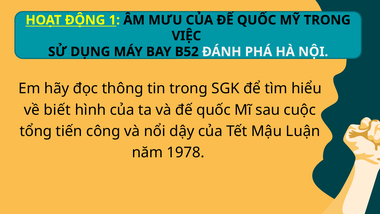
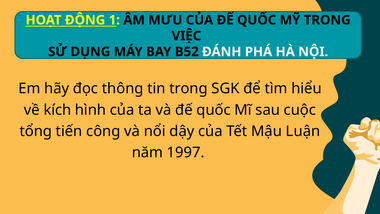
biết: biết -> kích (57, 110)
1978: 1978 -> 1997 (186, 152)
